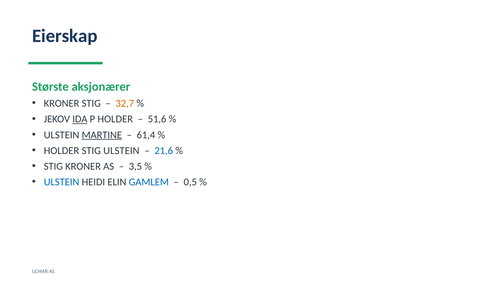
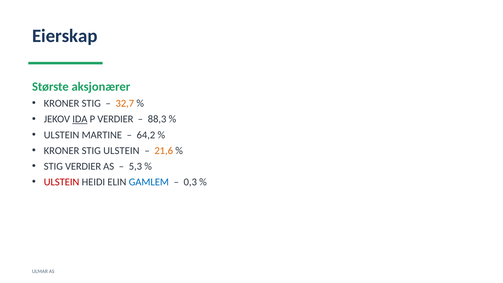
P HOLDER: HOLDER -> VERDIER (115, 119)
51,6: 51,6 -> 88,3 (157, 119)
MARTINE underline: present -> none (102, 135)
61,4: 61,4 -> 64,2 (146, 135)
HOLDER: HOLDER -> KRONER (62, 151)
21,6 colour: blue -> orange (164, 151)
STIG KRONER: KRONER -> VERDIER (83, 166)
3,5: 3,5 -> 5,3 (135, 166)
ULSTEIN colour: blue -> red (62, 182)
0,5: 0,5 -> 0,3 (190, 182)
